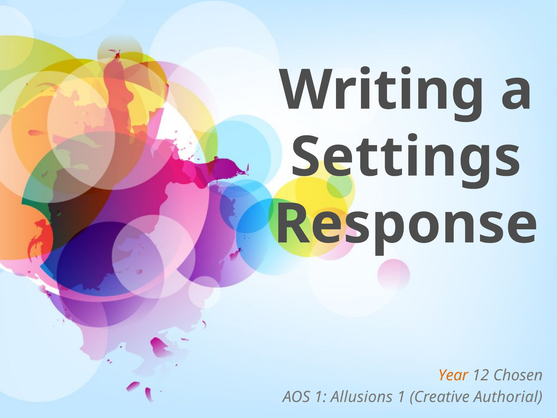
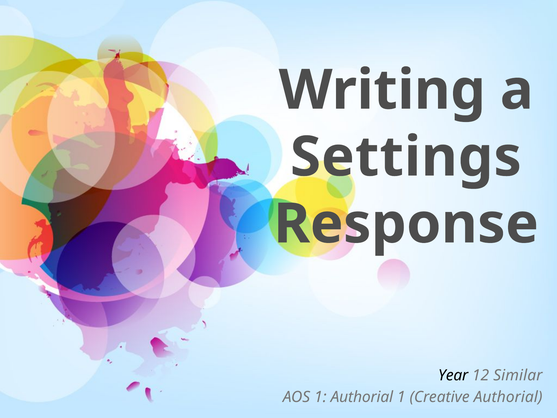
Year colour: orange -> black (453, 375)
Chosen: Chosen -> Similar (518, 375)
1 Allusions: Allusions -> Authorial (362, 397)
